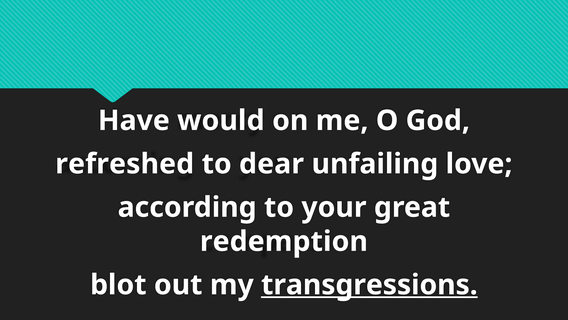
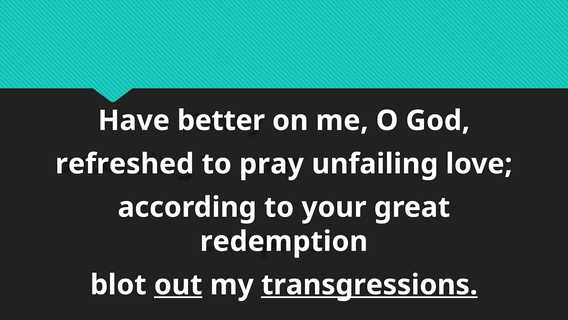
would: would -> better (221, 120)
dear: dear -> pray (271, 164)
out underline: none -> present (178, 284)
